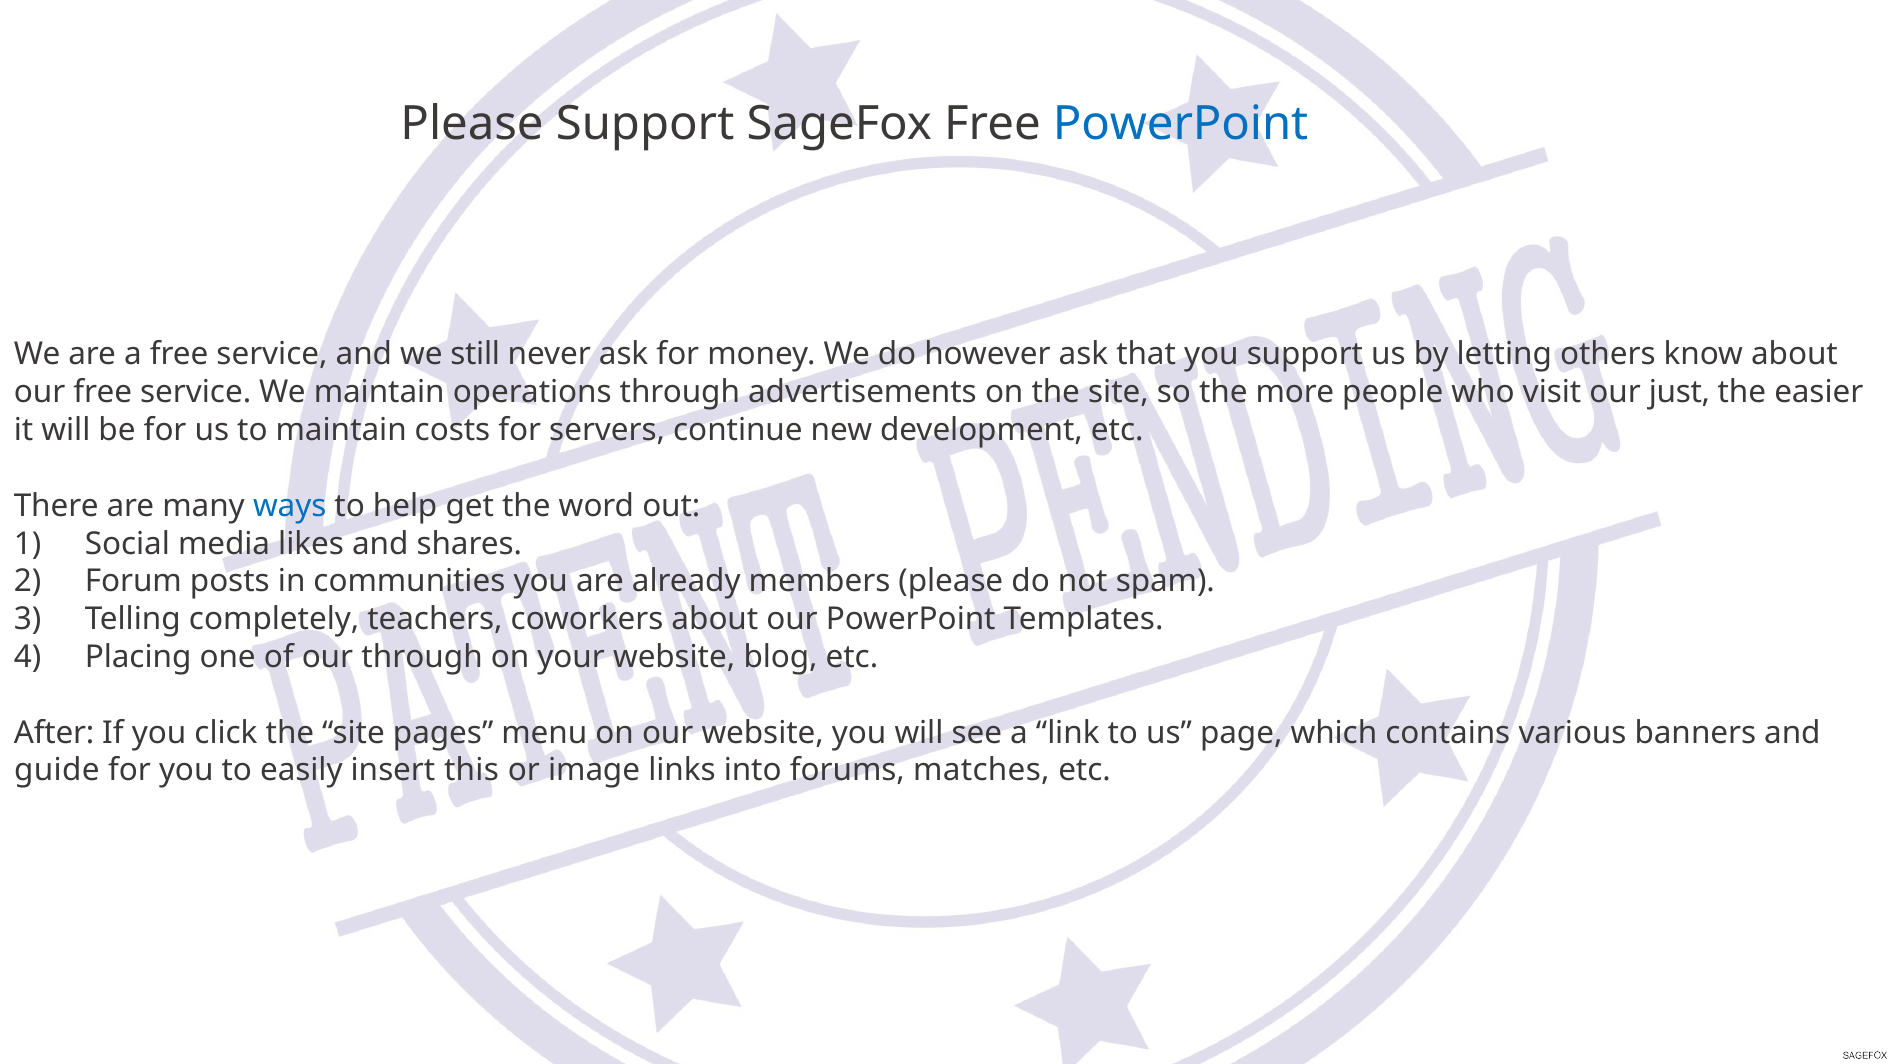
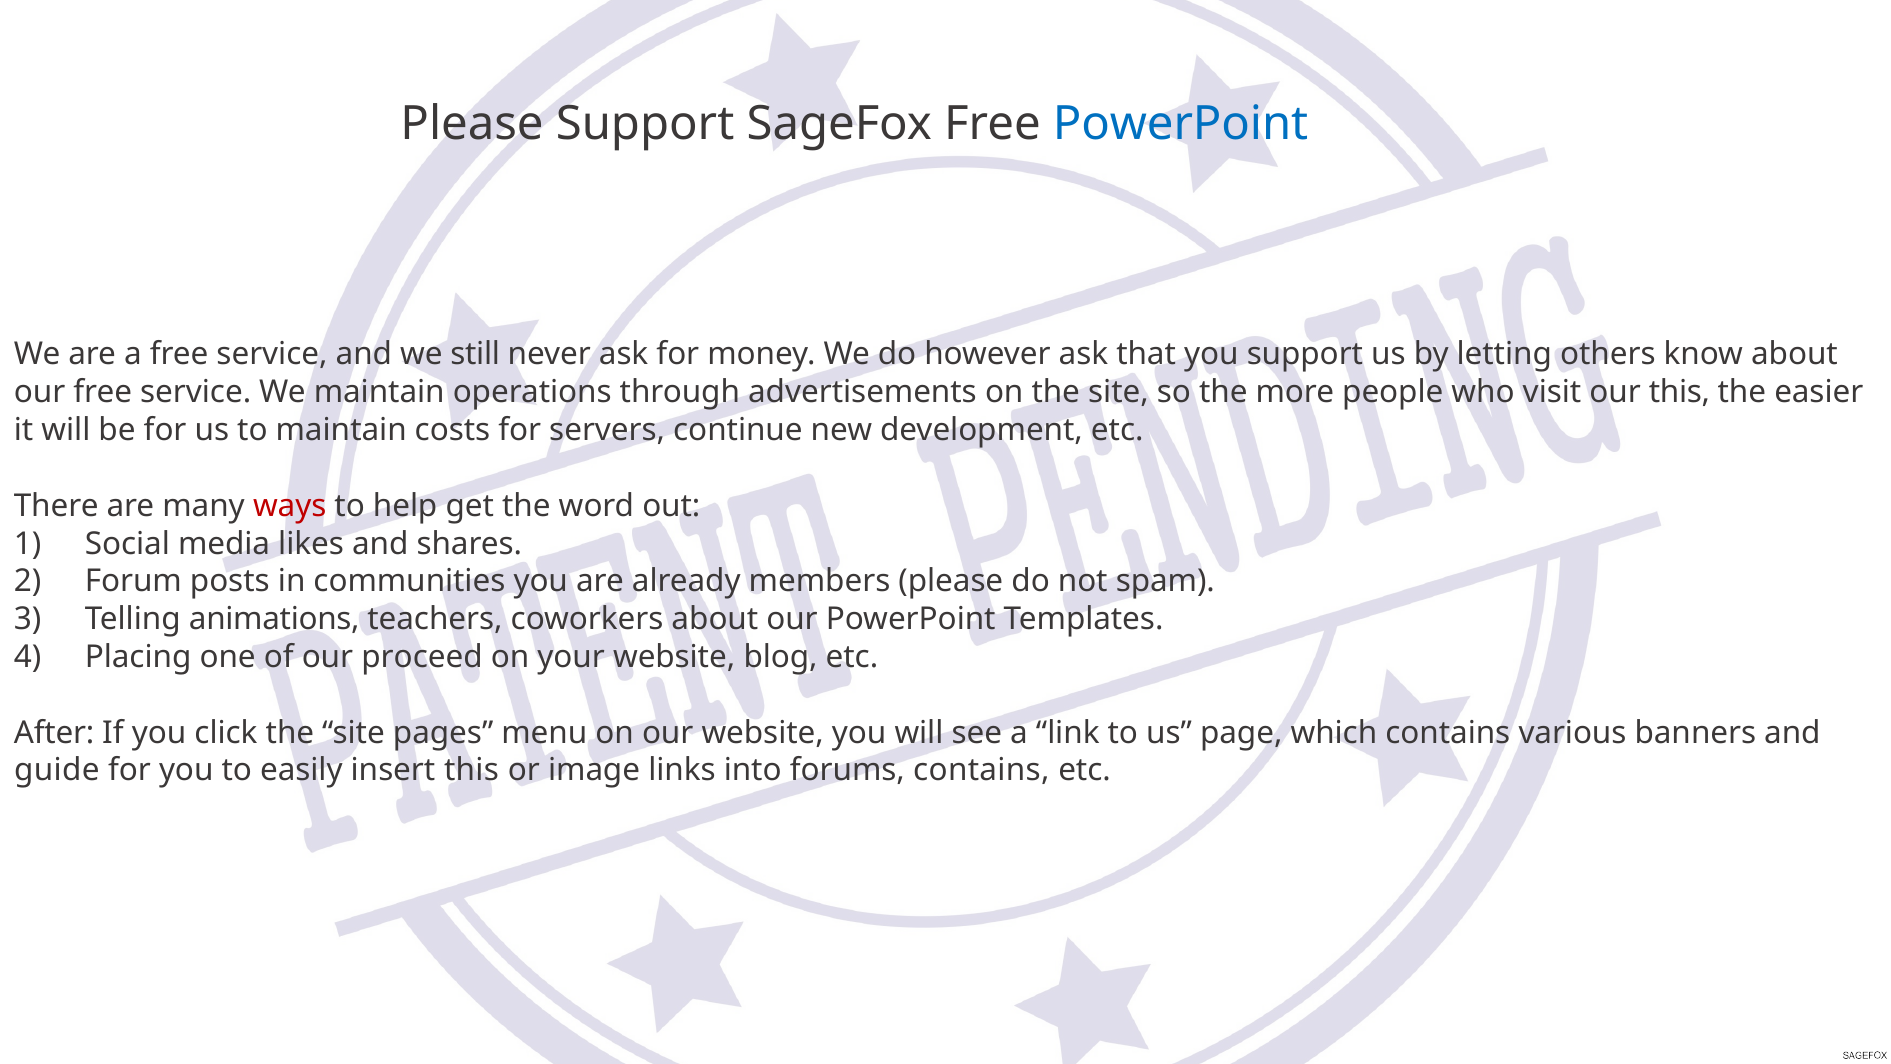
our just: just -> this (1679, 392)
ways colour: blue -> red (290, 506)
completely: completely -> animations (274, 619)
our through: through -> proceed (422, 657)
forums matches: matches -> contains (981, 770)
